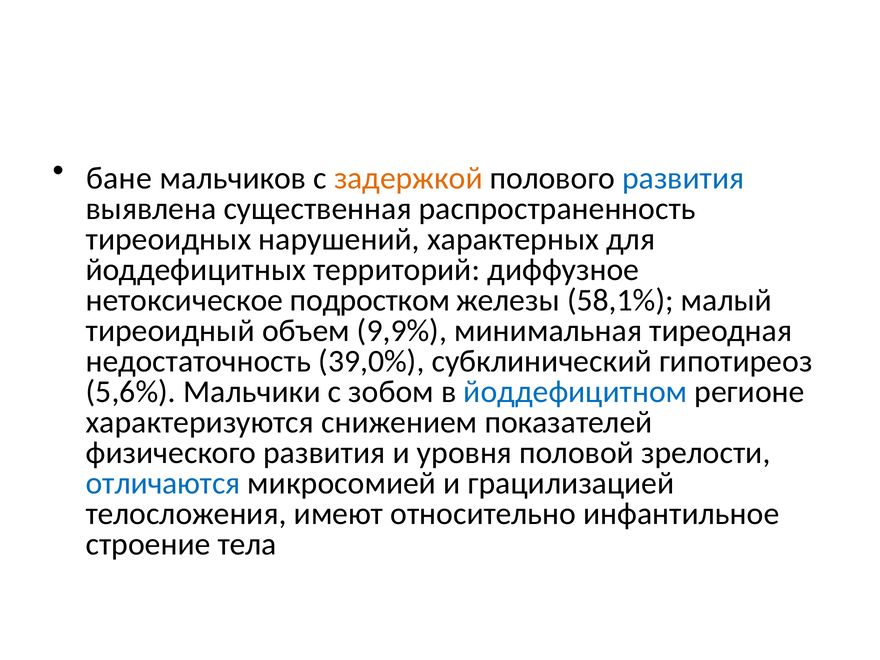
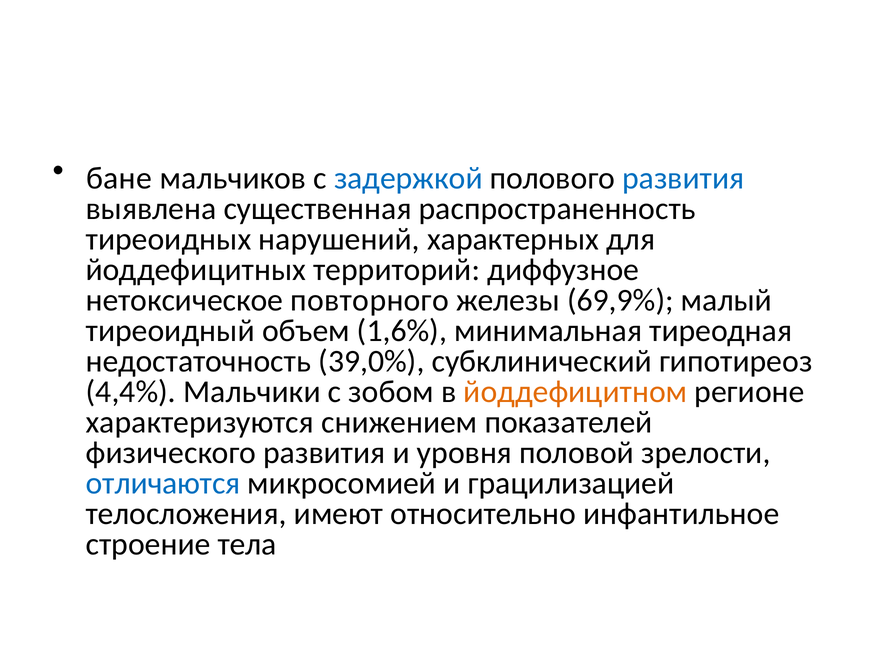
задержкой colour: orange -> blue (408, 178)
подростком: подростком -> повторного (370, 300)
58,1%: 58,1% -> 69,9% (620, 300)
9,9%: 9,9% -> 1,6% (402, 331)
5,6%: 5,6% -> 4,4% (131, 392)
йоддефицитном colour: blue -> orange (575, 392)
